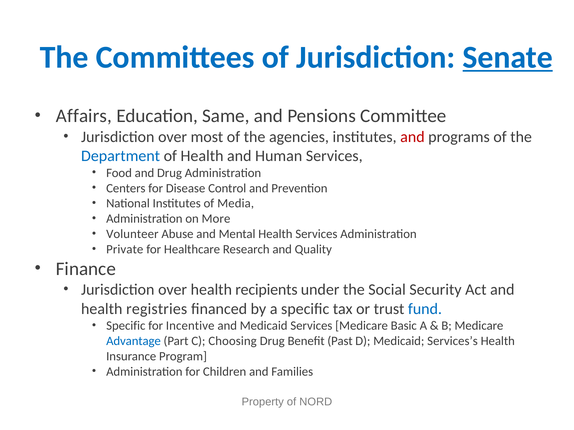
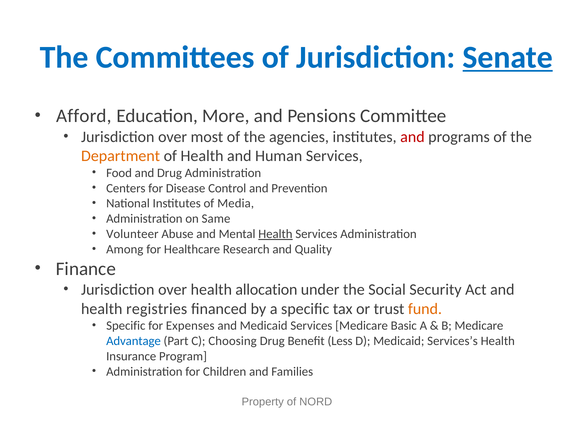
Affairs: Affairs -> Afford (84, 116)
Same: Same -> More (226, 116)
Department colour: blue -> orange (121, 156)
More: More -> Same (216, 219)
Health underline: none -> present (275, 234)
Private: Private -> Among (125, 250)
recipients: recipients -> allocation (266, 290)
fund colour: blue -> orange (425, 309)
Incentive: Incentive -> Expenses (190, 326)
Past: Past -> Less (340, 341)
